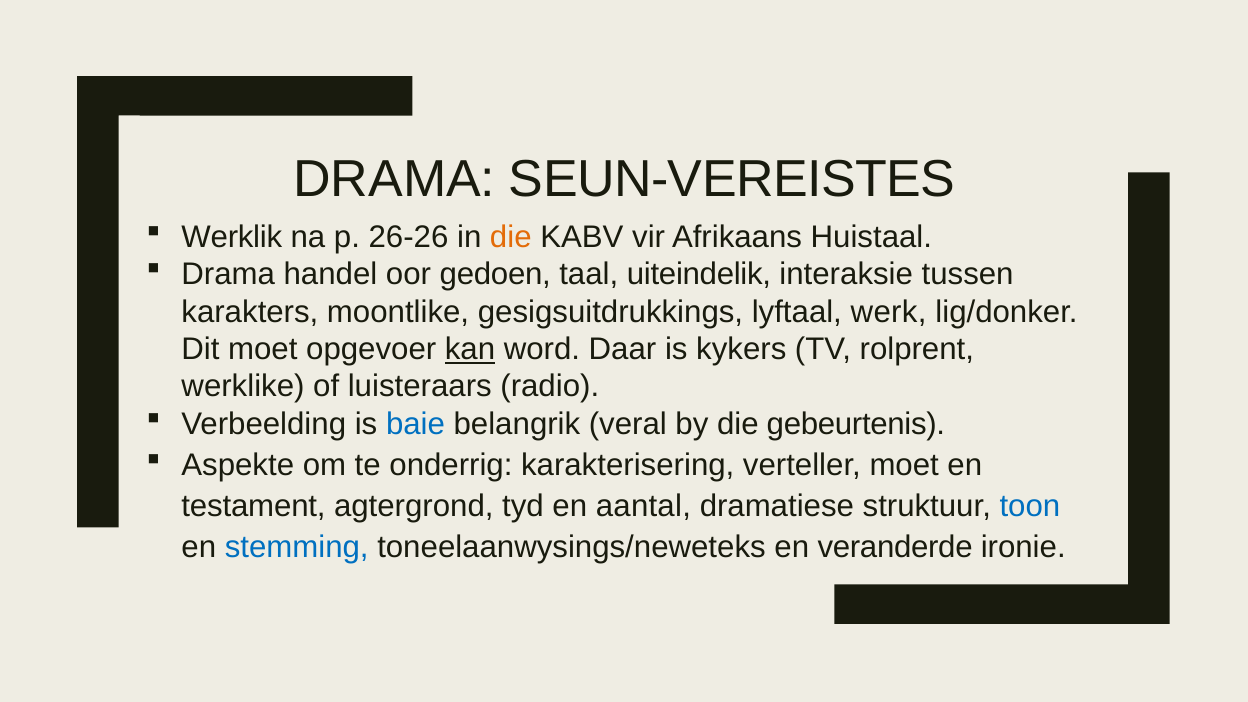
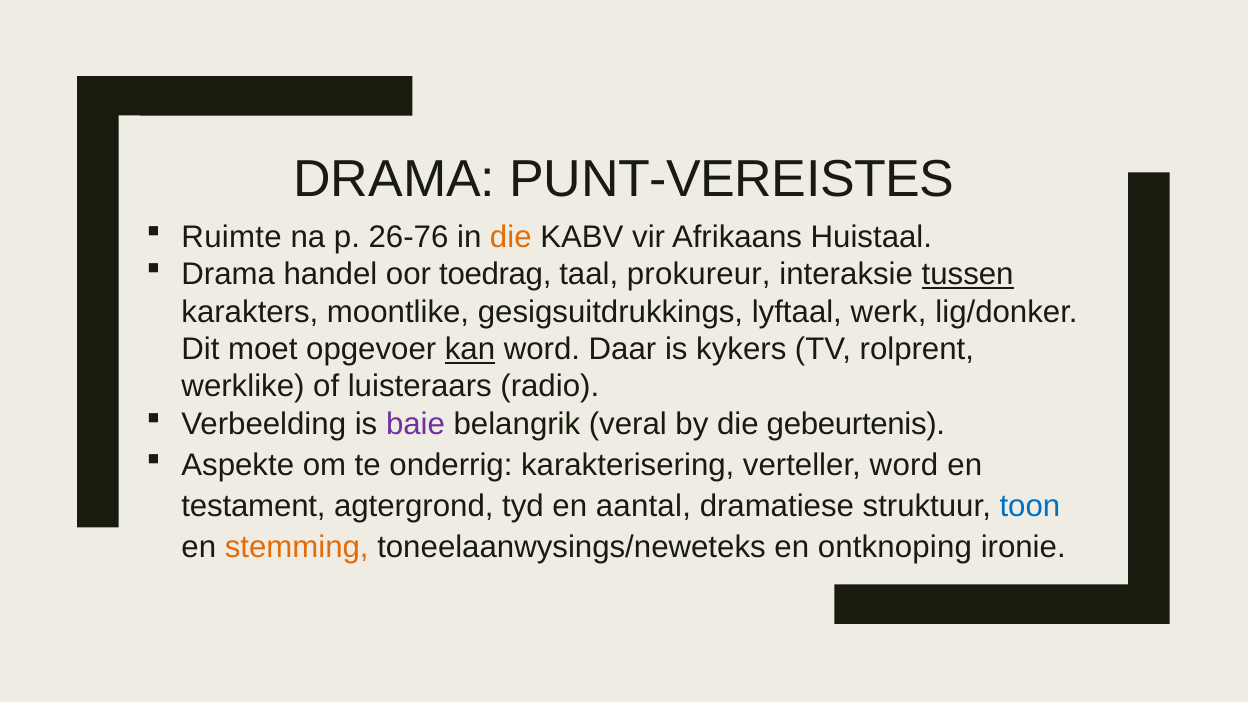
SEUN-VEREISTES: SEUN-VEREISTES -> PUNT-VEREISTES (732, 179)
Werklik: Werklik -> Ruimte (232, 237)
26-26: 26-26 -> 26-76 (408, 237)
gedoen: gedoen -> toedrag (495, 274)
uiteindelik: uiteindelik -> prokureur (699, 274)
tussen underline: none -> present (968, 274)
baie colour: blue -> purple (415, 424)
verteller moet: moet -> word (904, 465)
stemming colour: blue -> orange (297, 548)
veranderde: veranderde -> ontknoping (895, 548)
